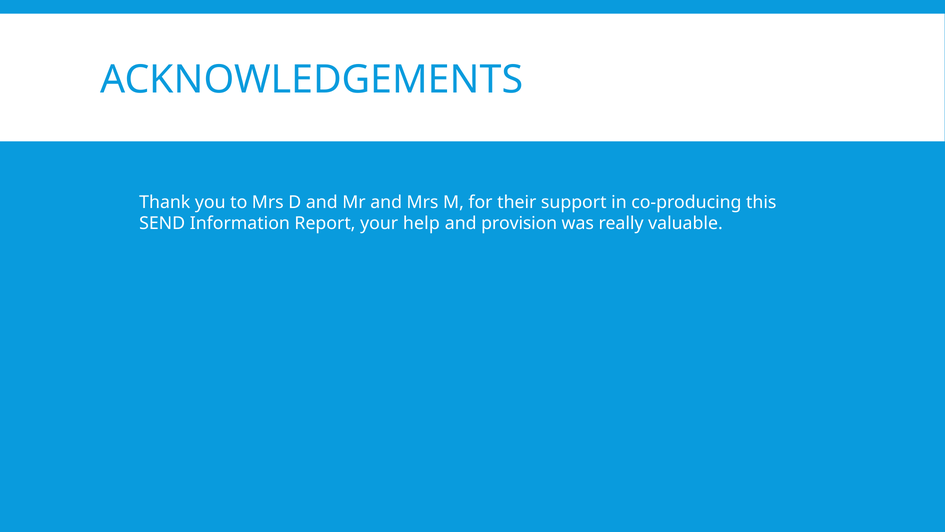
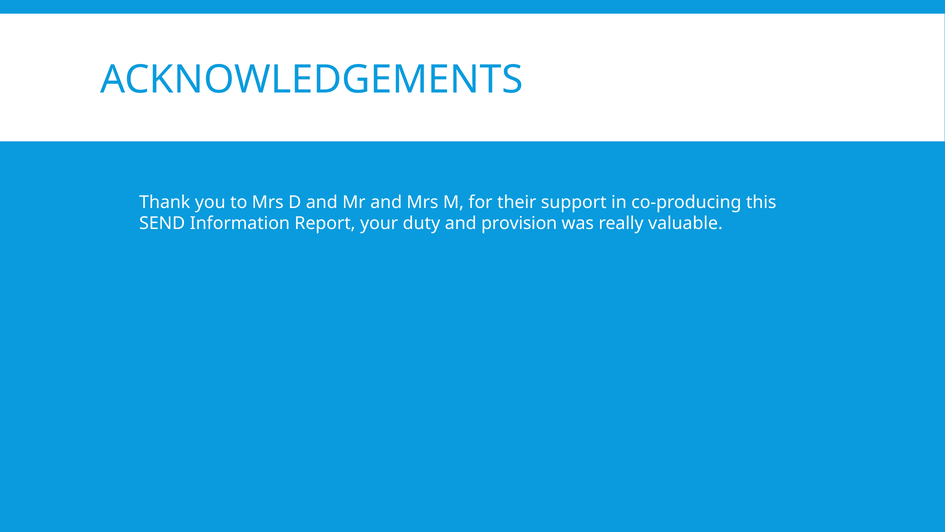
help: help -> duty (421, 223)
